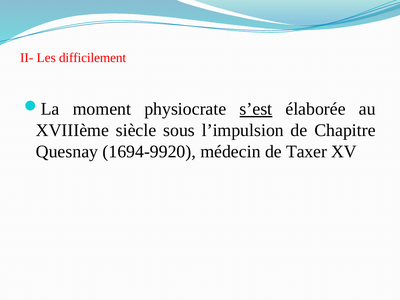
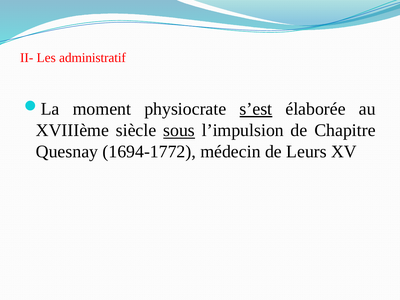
difficilement: difficilement -> administratif (93, 58)
sous underline: none -> present (179, 130)
1694-9920: 1694-9920 -> 1694-1772 (149, 152)
Taxer: Taxer -> Leurs (307, 152)
